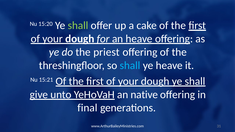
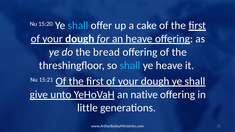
shall colour: light green -> light blue (78, 26)
priest: priest -> bread (107, 52)
final: final -> little (88, 108)
